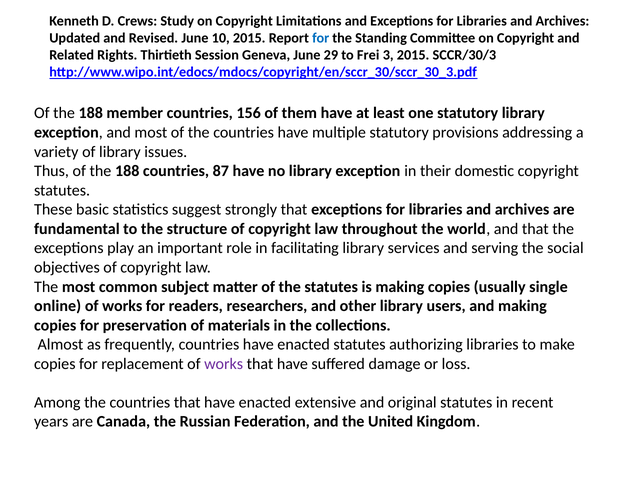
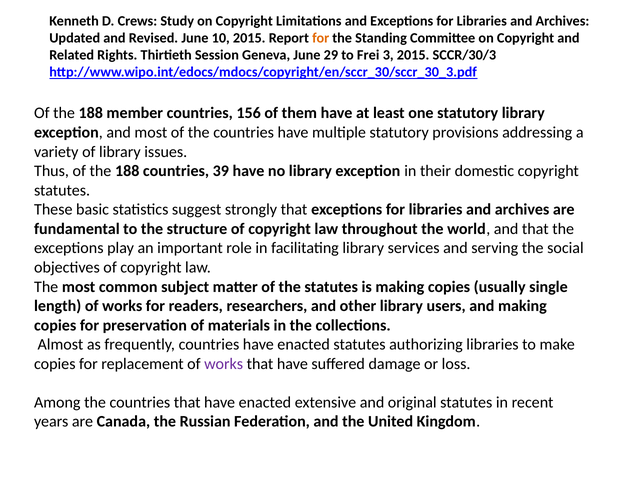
for colour: blue -> orange (321, 38)
87: 87 -> 39 (221, 171)
online: online -> length (58, 306)
